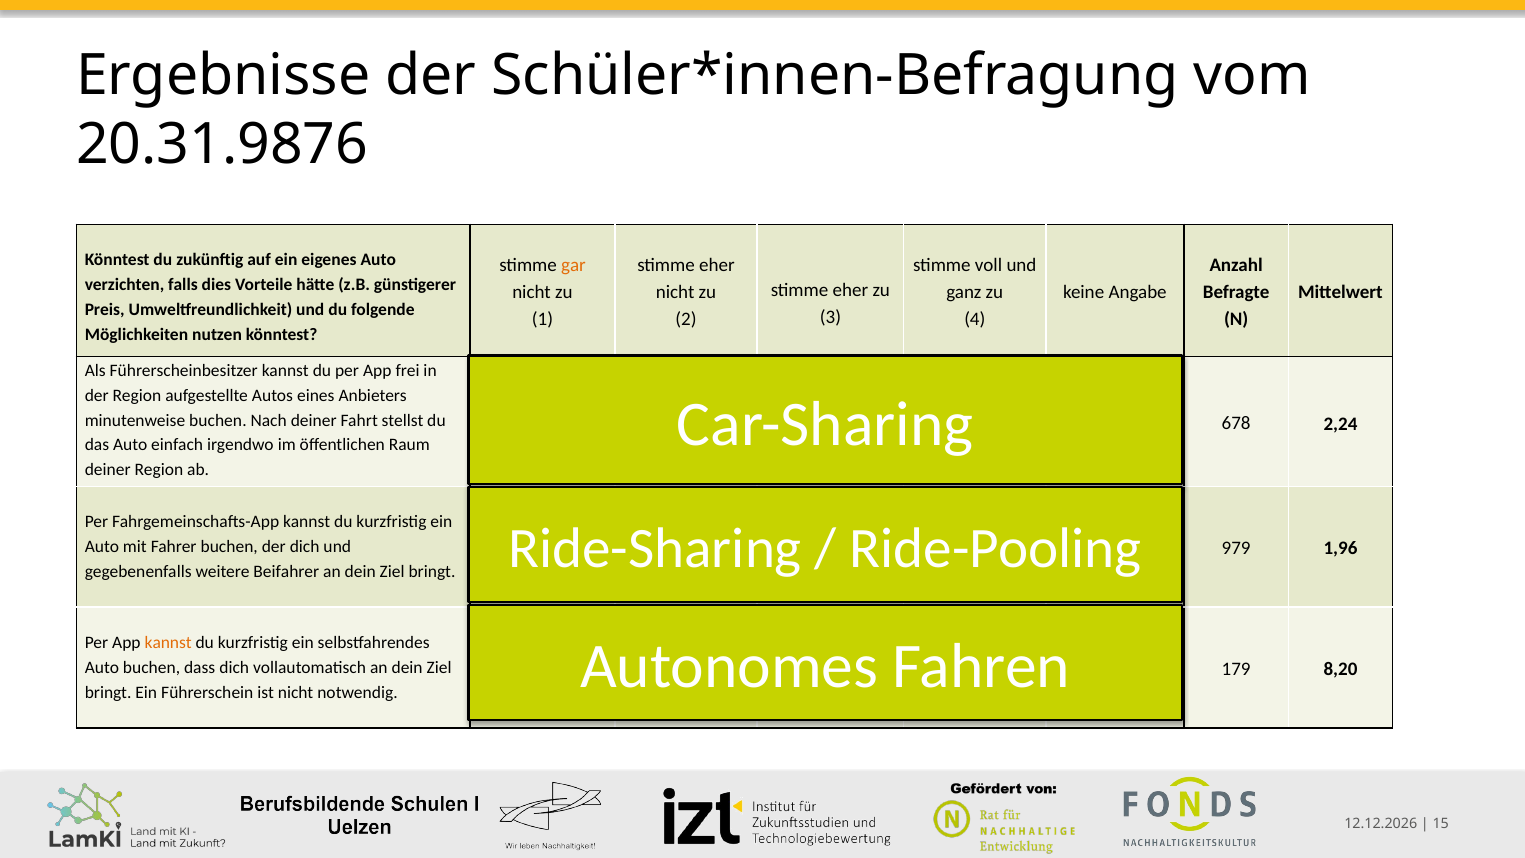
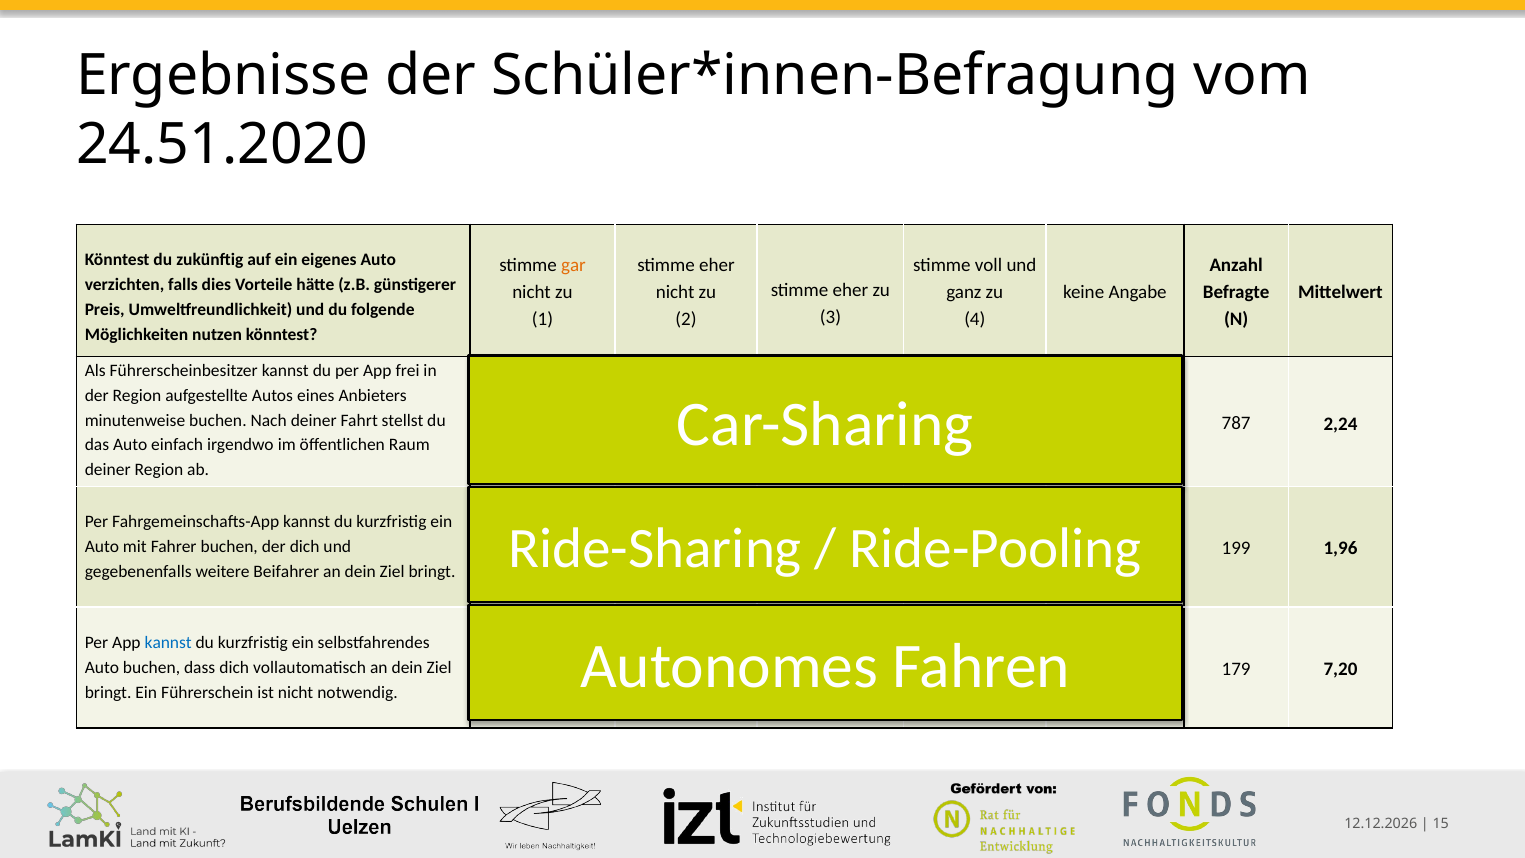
20.31.9876: 20.31.9876 -> 24.51.2020 (222, 144)
678: 678 -> 787 (1236, 423)
979: 979 -> 199 (1236, 549)
kannst colour: orange -> blue (168, 643)
8,20: 8,20 -> 7,20 (1340, 669)
